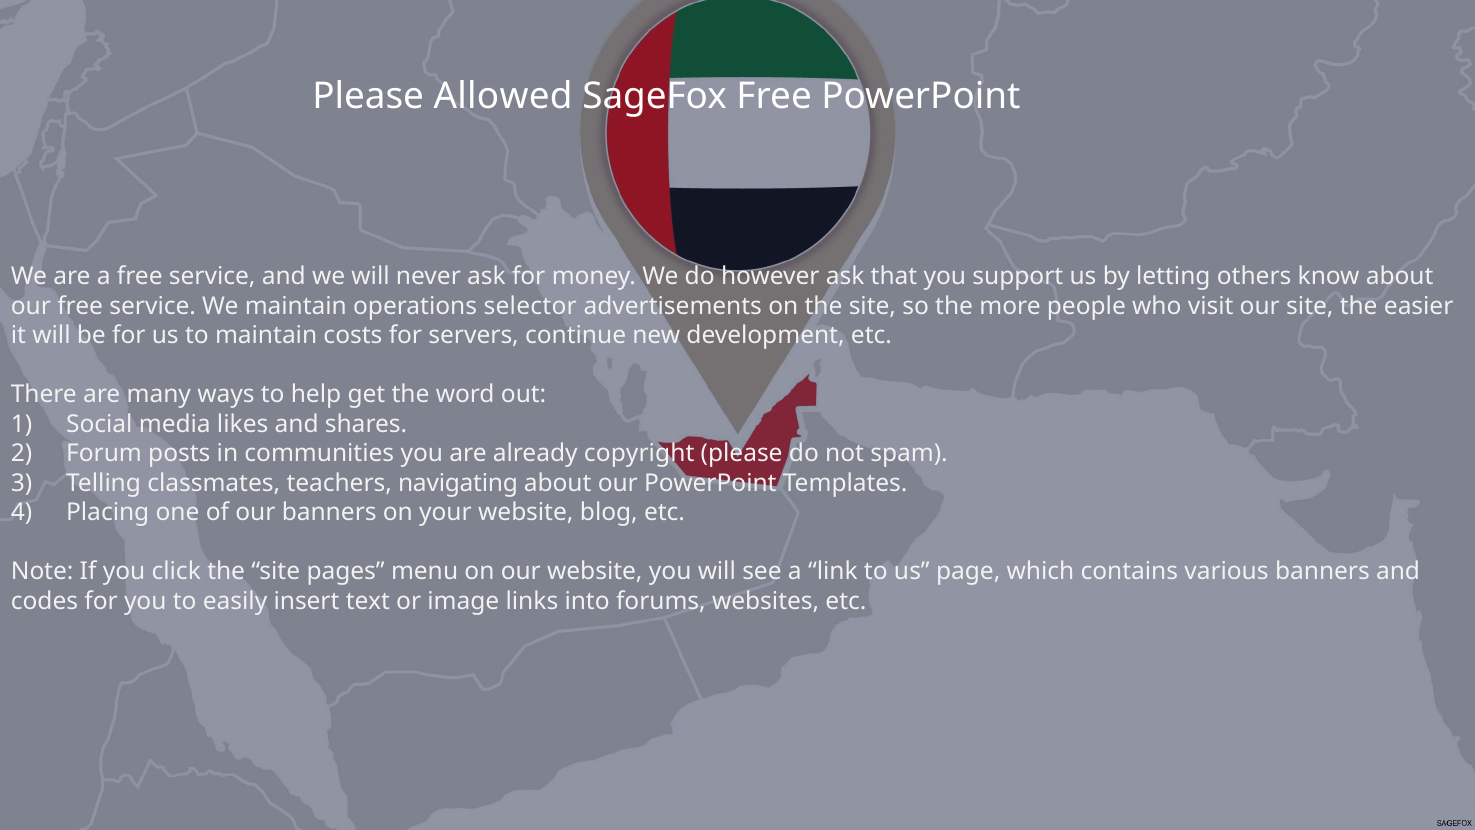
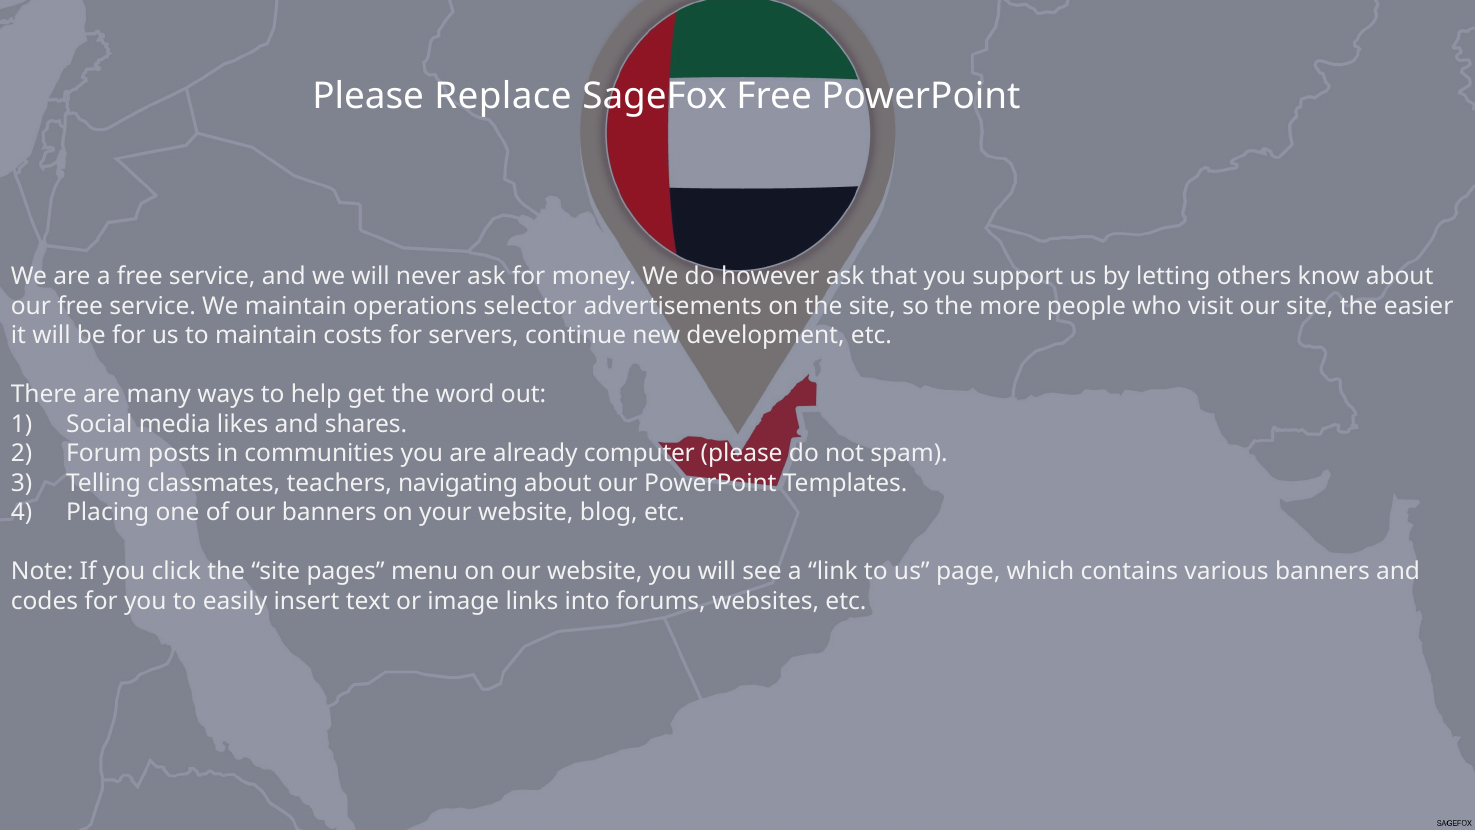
Allowed: Allowed -> Replace (503, 97)
copyright: copyright -> computer (639, 453)
